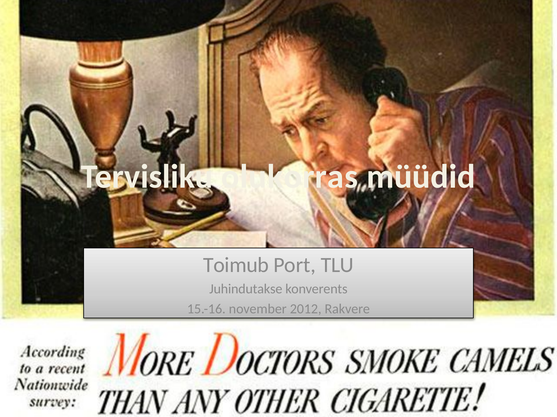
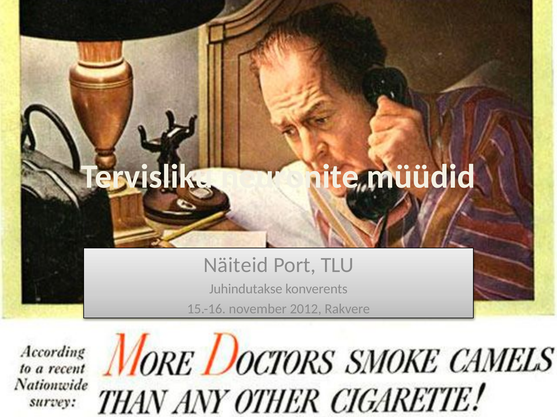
olukorras: olukorras -> neuronite (290, 177)
Toimub: Toimub -> Näiteid (236, 266)
